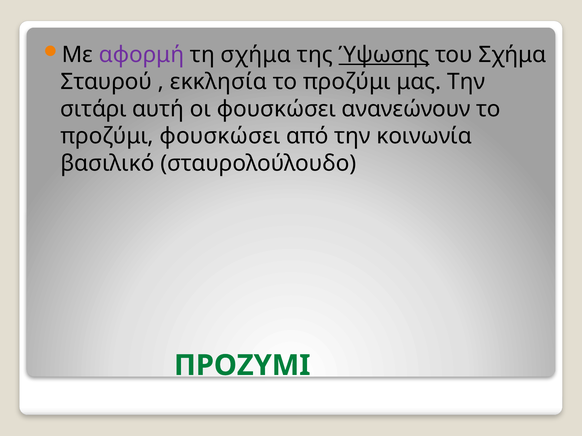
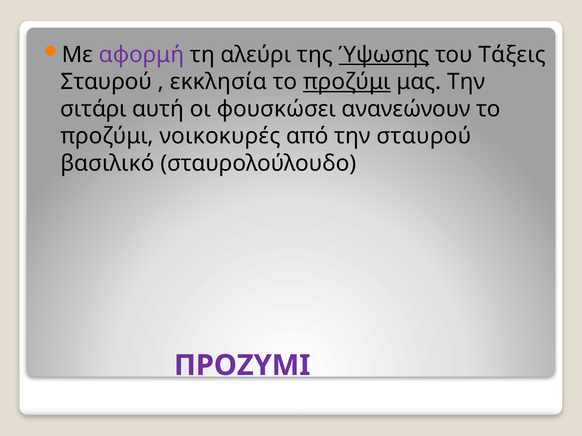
τη σχήμα: σχήμα -> αλεύρι (256, 55)
του Σχήμα: Σχήμα -> Τάξεις (512, 55)
προζύμι underline: none -> present (347, 82)
προζύμι φουσκώσει: φουσκώσει -> νοικοκυρές (220, 136)
την κοινωνία: κοινωνία -> σταυρού (424, 136)
ΠΡΟΖΥΜΙ colour: green -> purple (242, 366)
